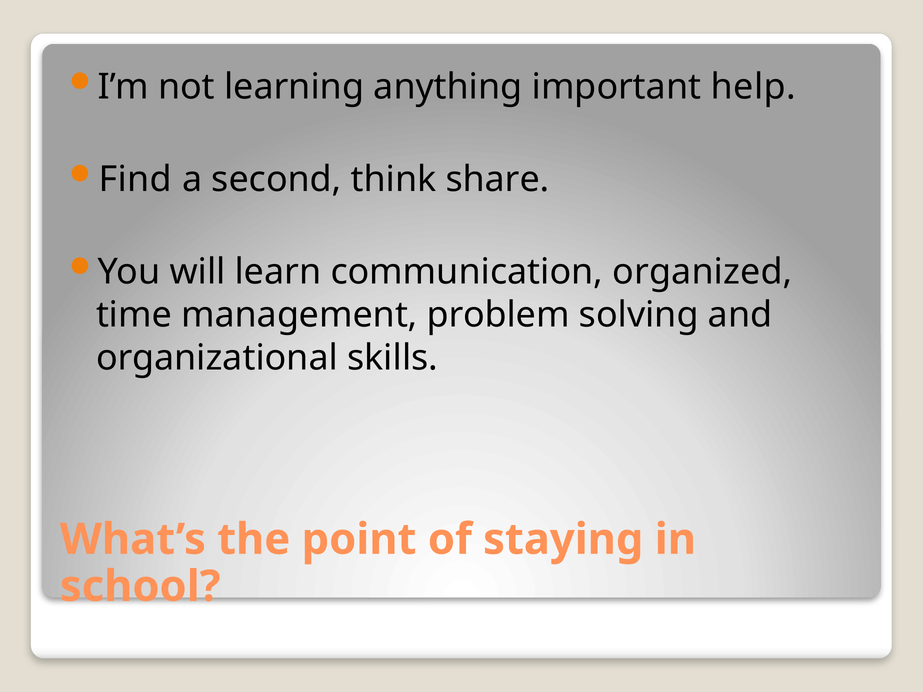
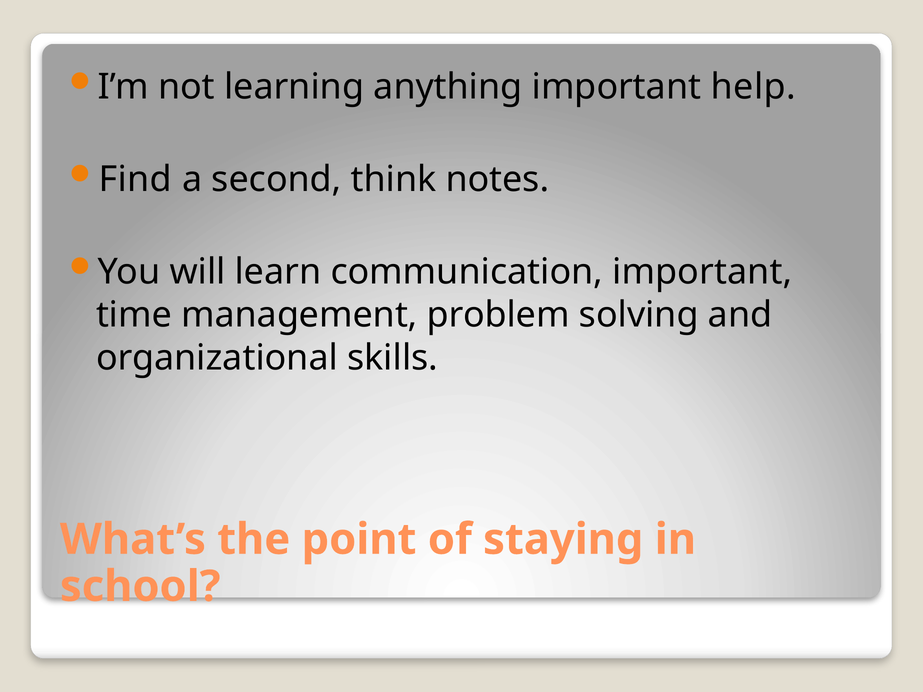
share: share -> notes (497, 179)
communication organized: organized -> important (702, 272)
